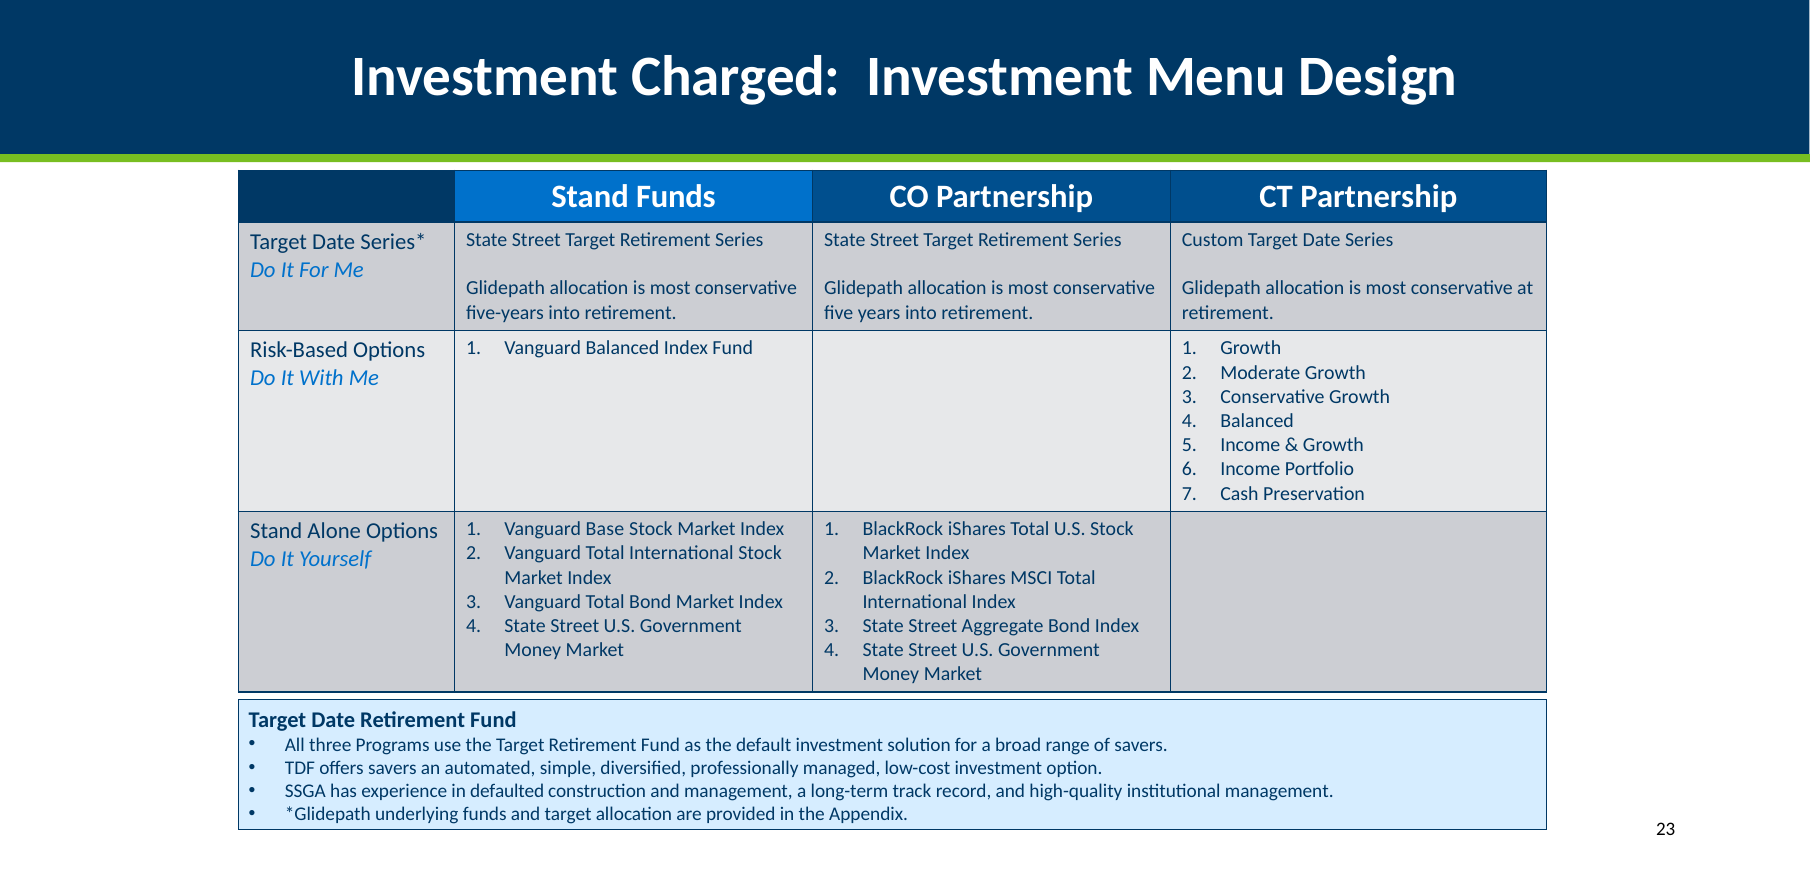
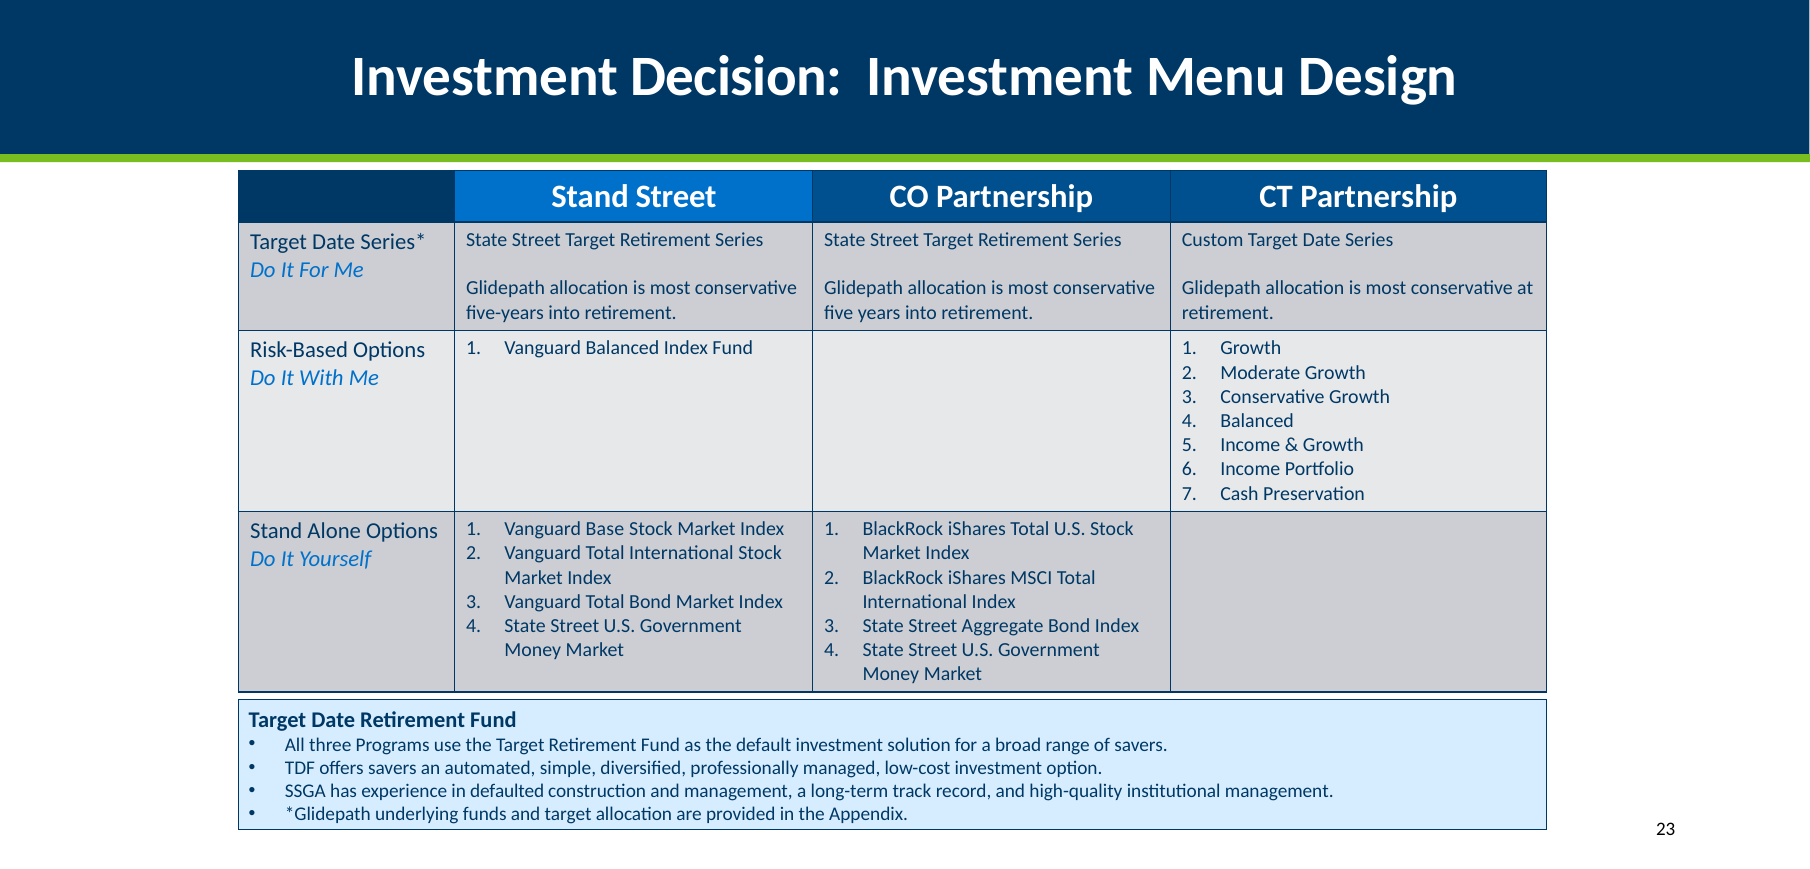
Charged: Charged -> Decision (736, 77)
Stand Funds: Funds -> Street (676, 197)
